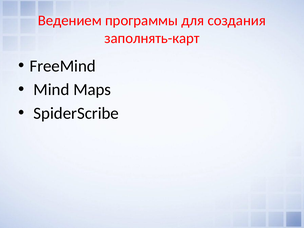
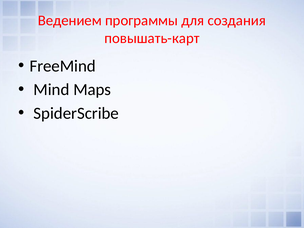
заполнять-карт: заполнять-карт -> повышать-карт (152, 38)
